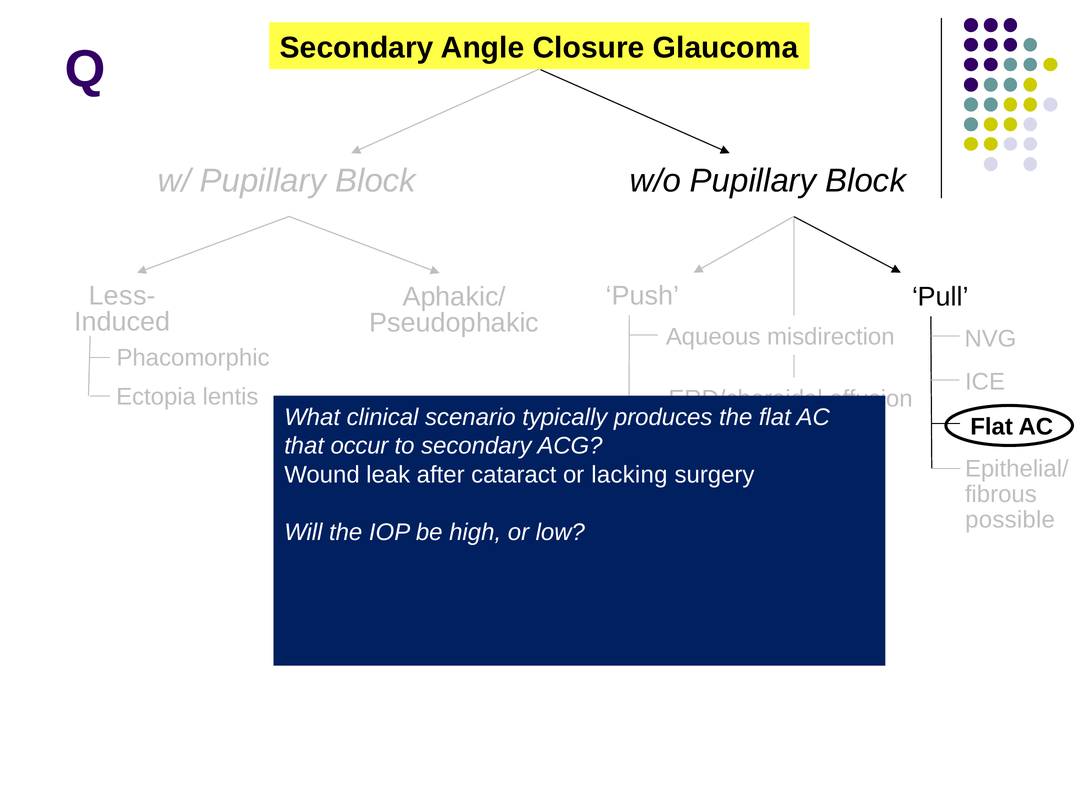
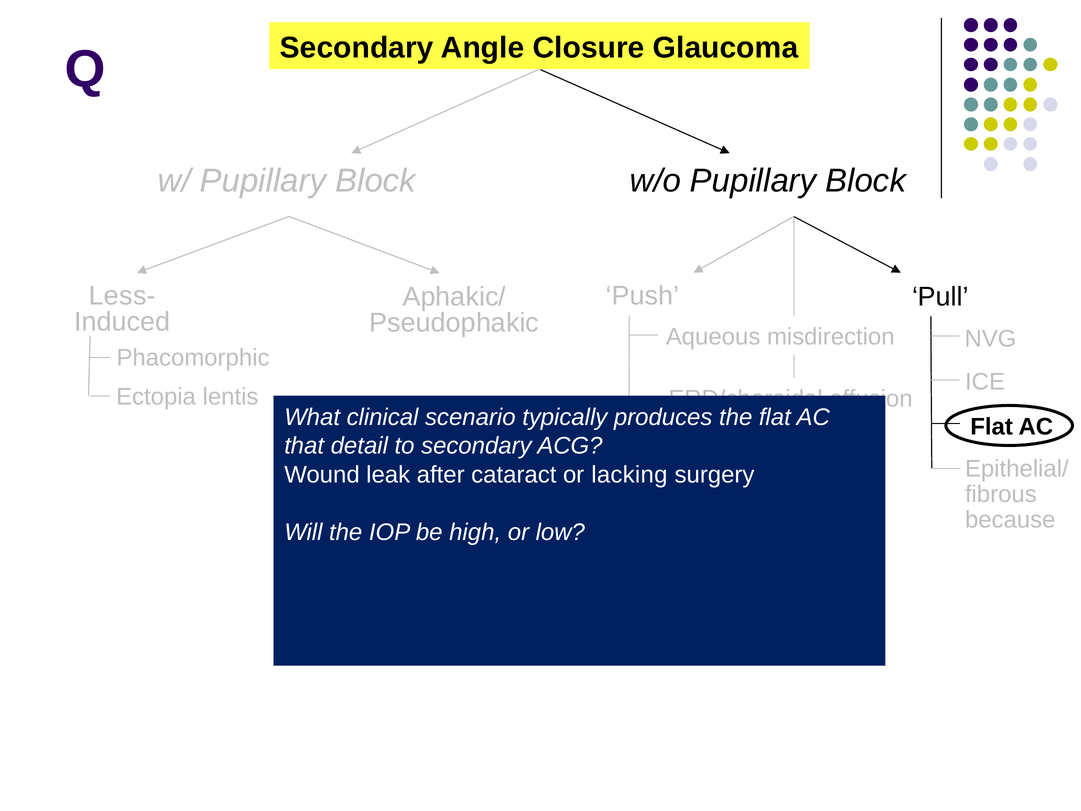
occur: occur -> detail (359, 446)
possible: possible -> because (1010, 520)
